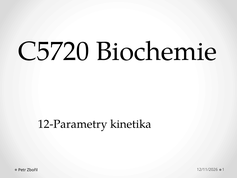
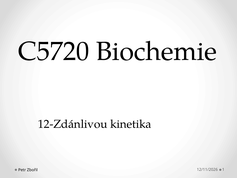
12-Parametry: 12-Parametry -> 12-Zdánlivou (73, 124)
